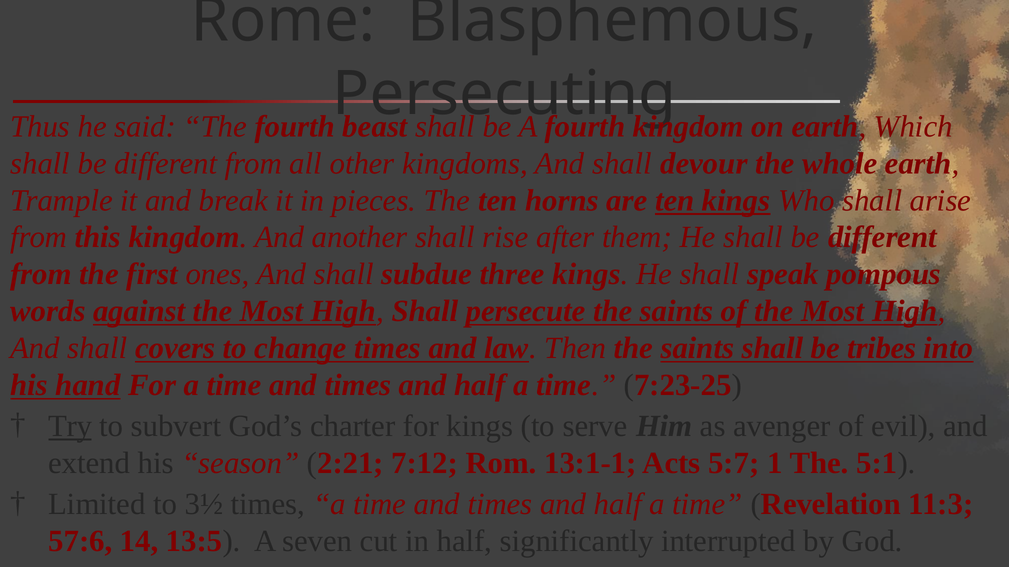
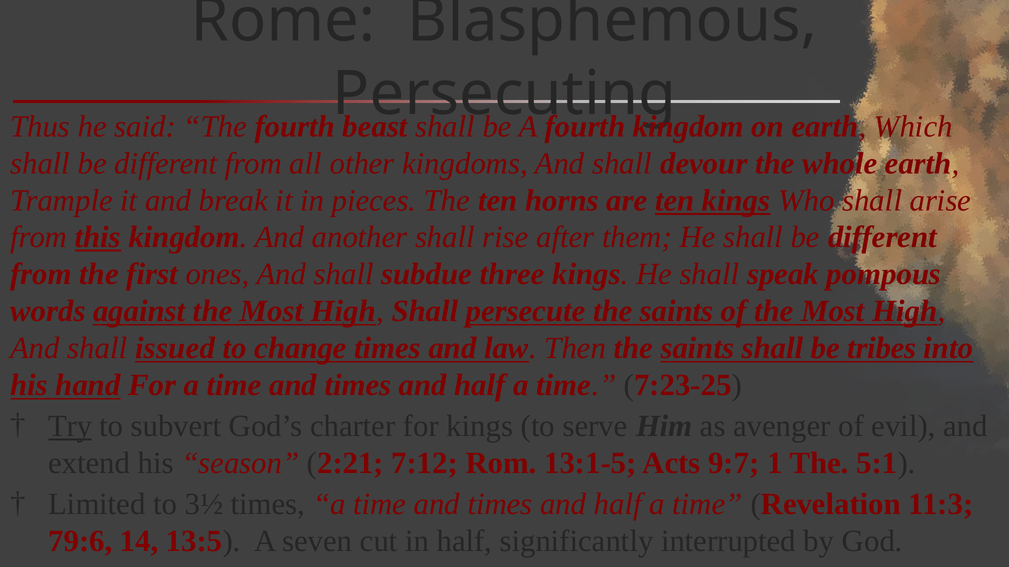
this underline: none -> present (98, 238)
covers: covers -> issued (175, 348)
13:1-1: 13:1-1 -> 13:1-5 (590, 464)
5:7: 5:7 -> 9:7 (734, 464)
57:6: 57:6 -> 79:6 (80, 542)
